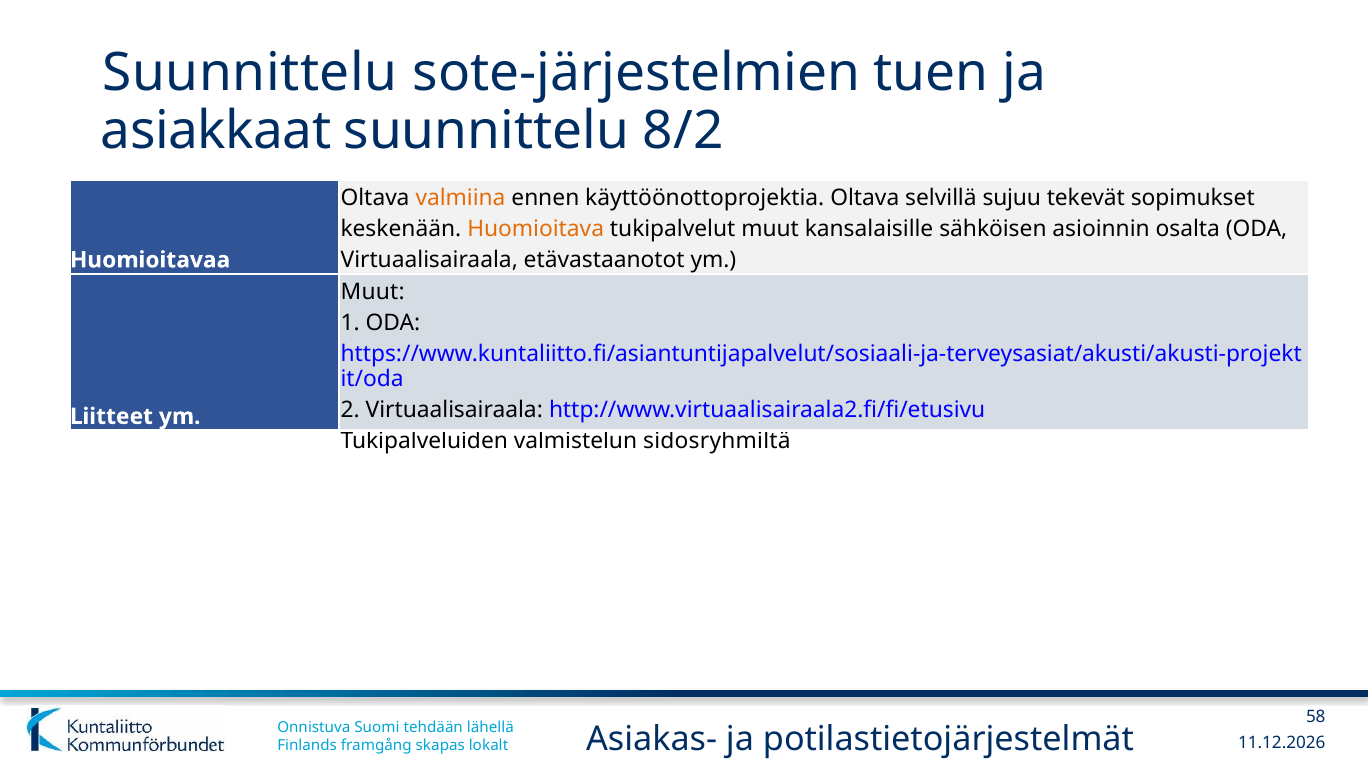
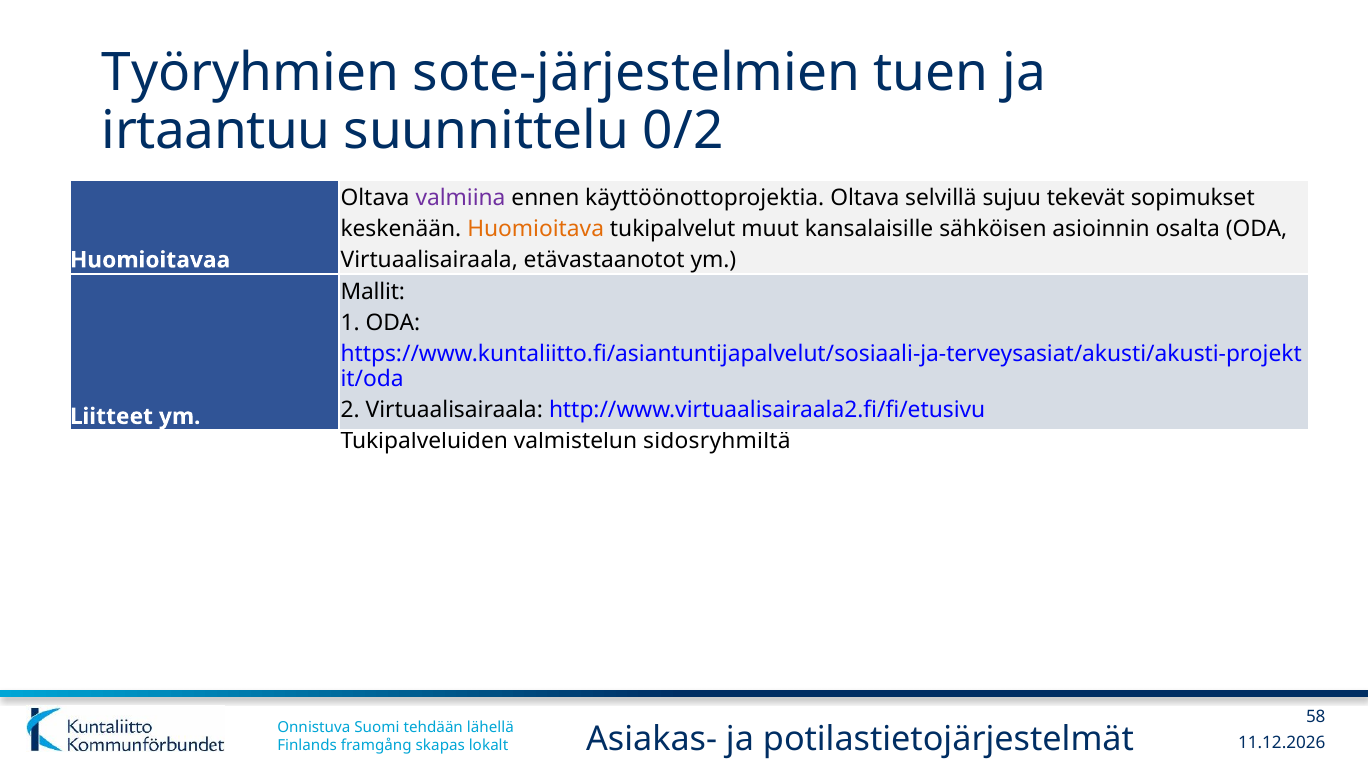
Suunnittelu: Suunnittelu -> Työryhmien (250, 73)
asiakkaat: asiakkaat -> irtaantuu (216, 131)
8/2: 8/2 -> 0/2 (683, 131)
valmiina colour: orange -> purple (461, 198)
Muut: Muut -> Mallit (373, 293)
